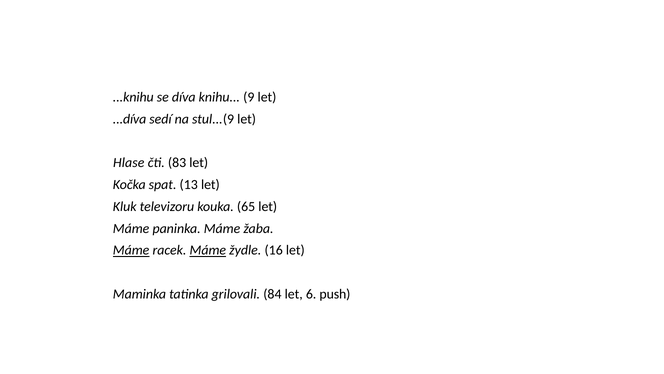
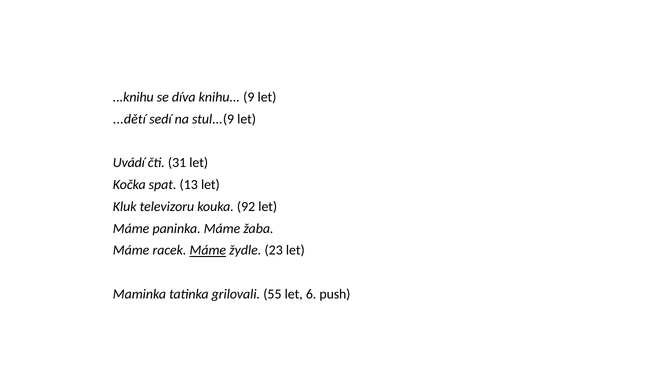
...díva: ...díva -> ...dětí (129, 119)
Hlase: Hlase -> Uvádí (129, 163)
83: 83 -> 31 (177, 163)
65: 65 -> 92 (246, 206)
Máme underline: present -> none (131, 250)
16: 16 -> 23 (274, 250)
84: 84 -> 55 (272, 294)
